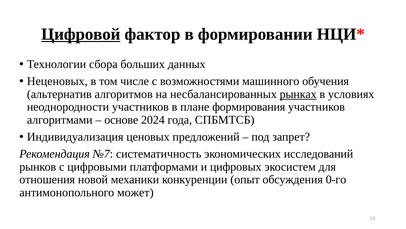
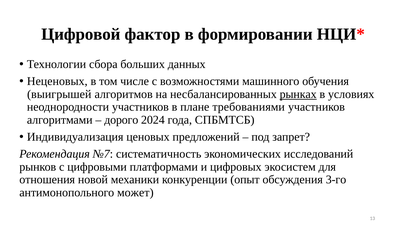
Цифровой underline: present -> none (81, 34)
альтернатив: альтернатив -> выигрышей (59, 94)
формирования: формирования -> требованиями (249, 107)
основе: основе -> дорого (121, 120)
0-го: 0-го -> 3-го (336, 179)
